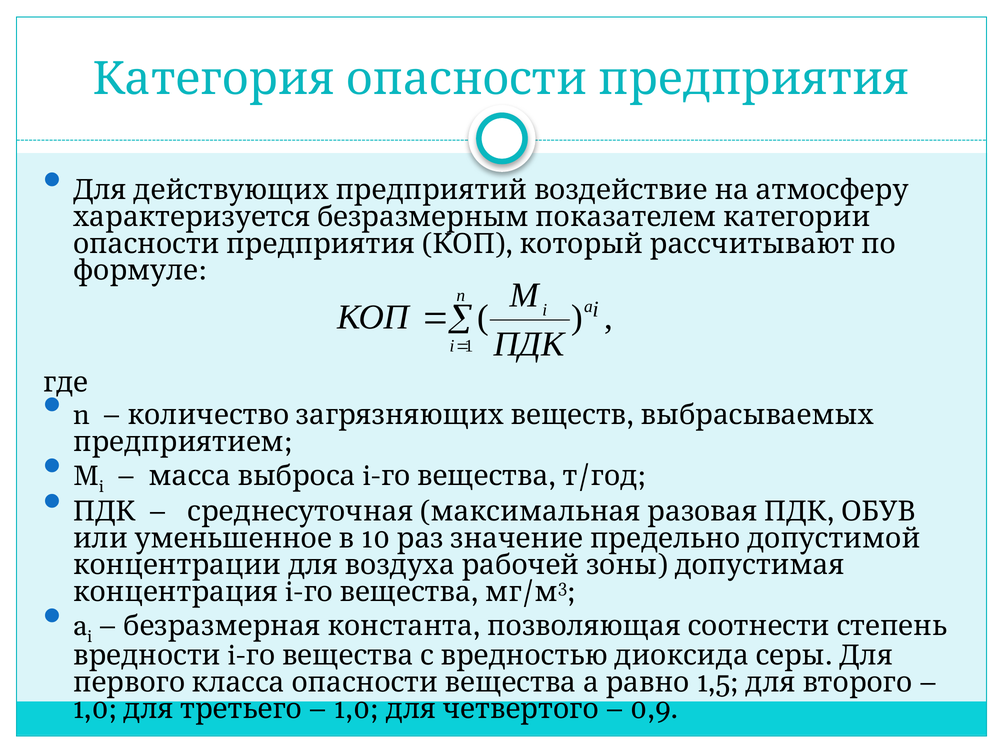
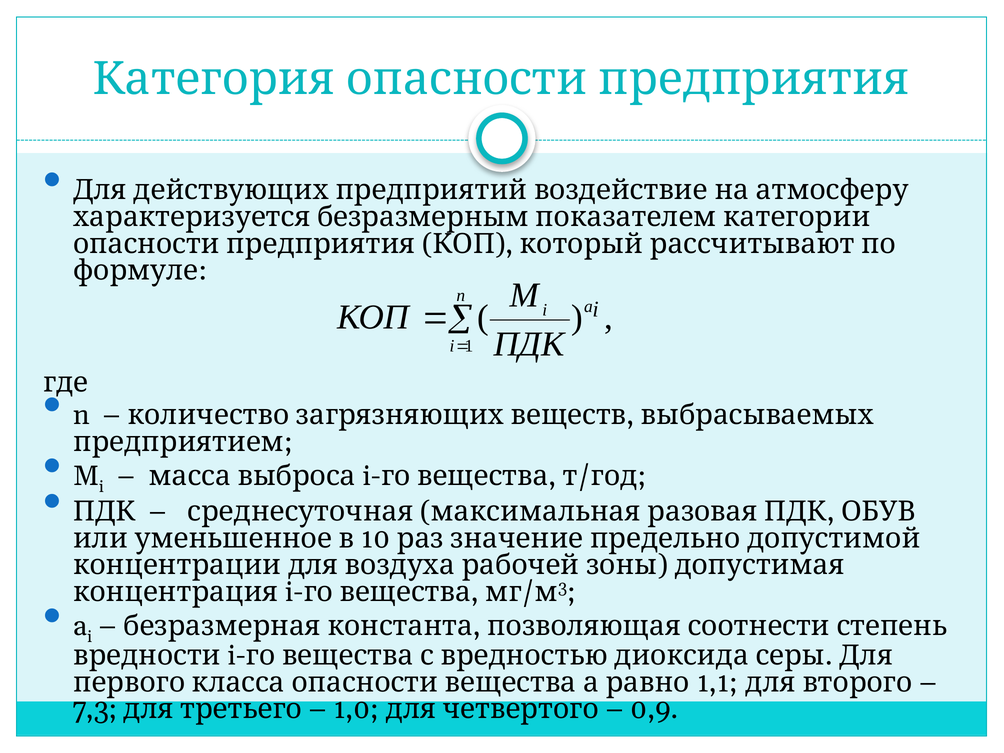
1,5: 1,5 -> 1,1 (718, 682)
1,0: 1,0 -> 7,3 (95, 709)
